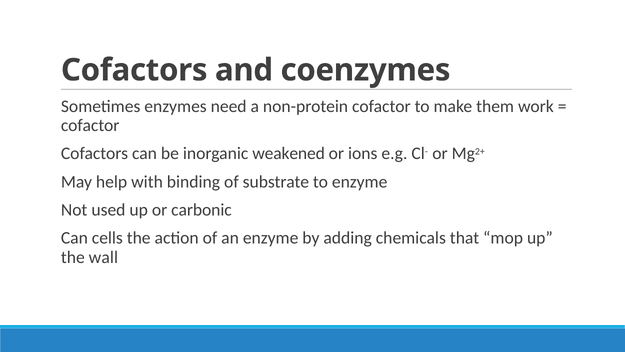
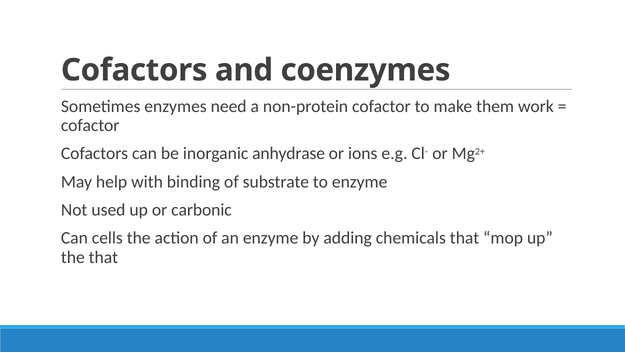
weakened: weakened -> anhydrase (289, 153)
the wall: wall -> that (103, 257)
